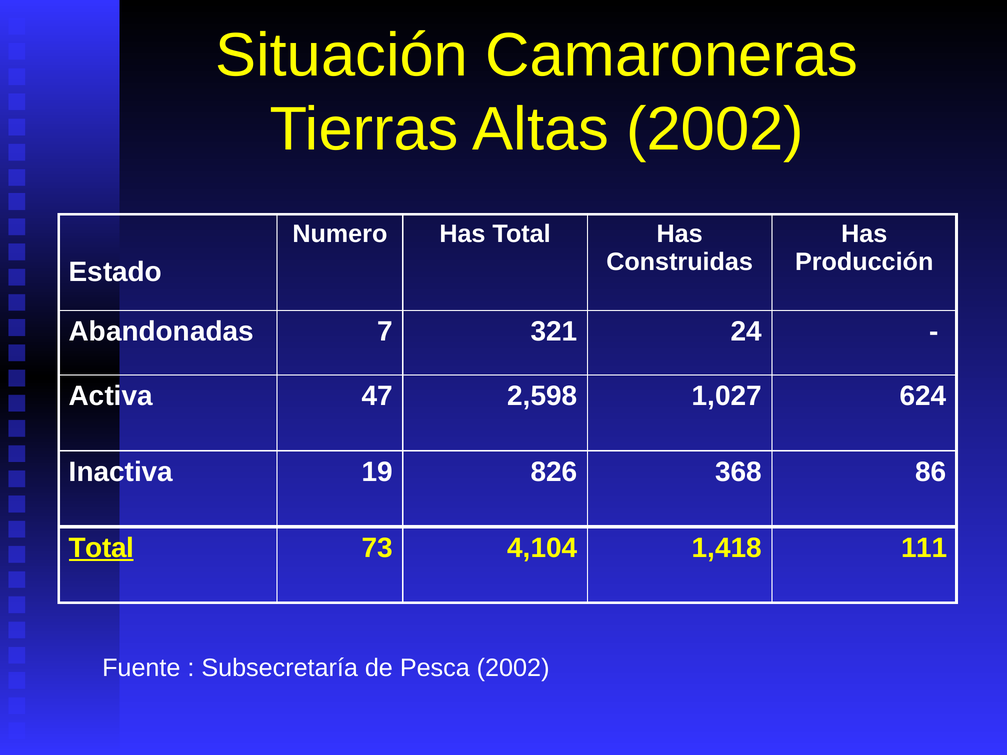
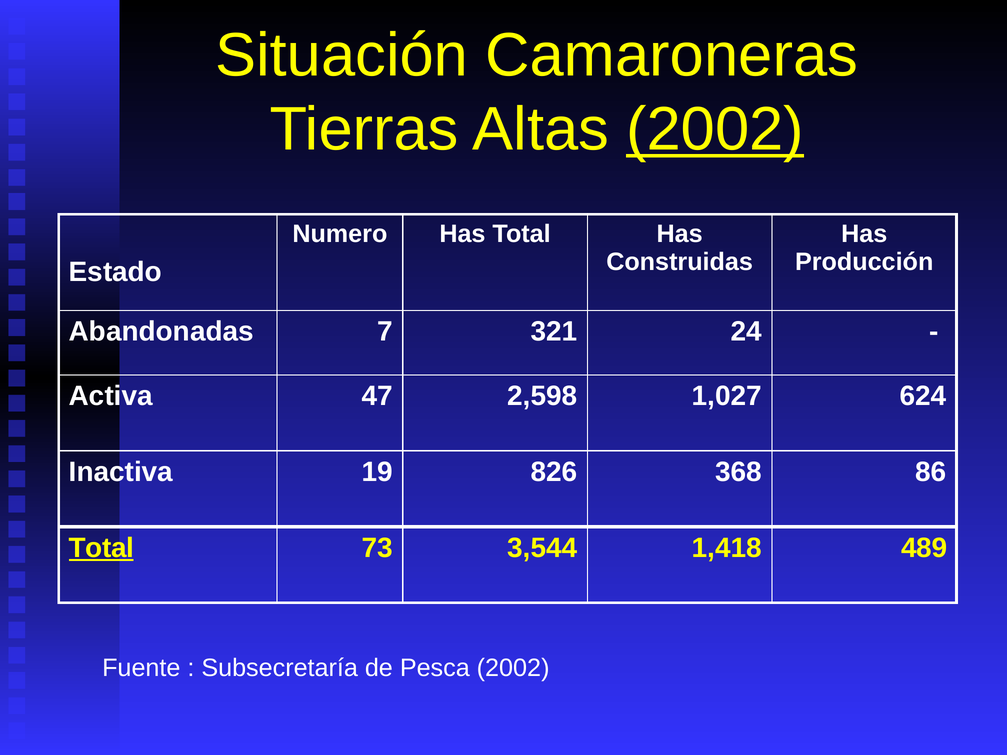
2002 underline: none -> present (715, 129)
4,104: 4,104 -> 3,544 (542, 548)
111: 111 -> 489 (924, 548)
